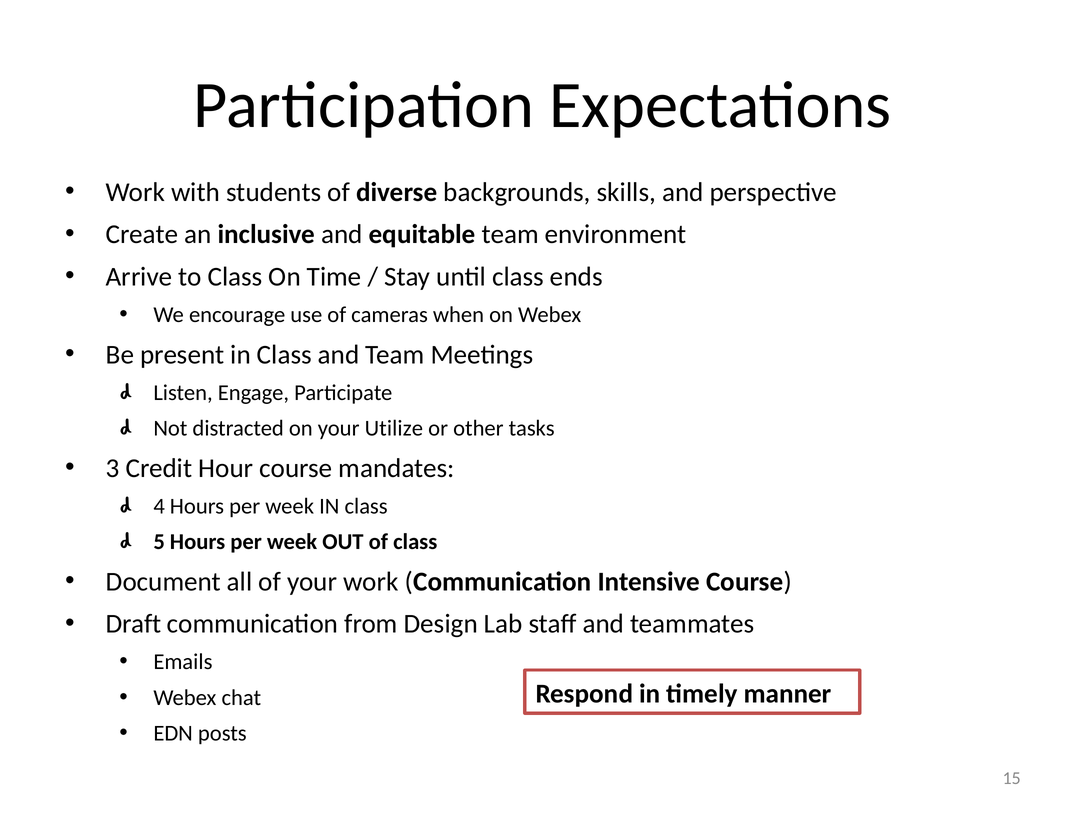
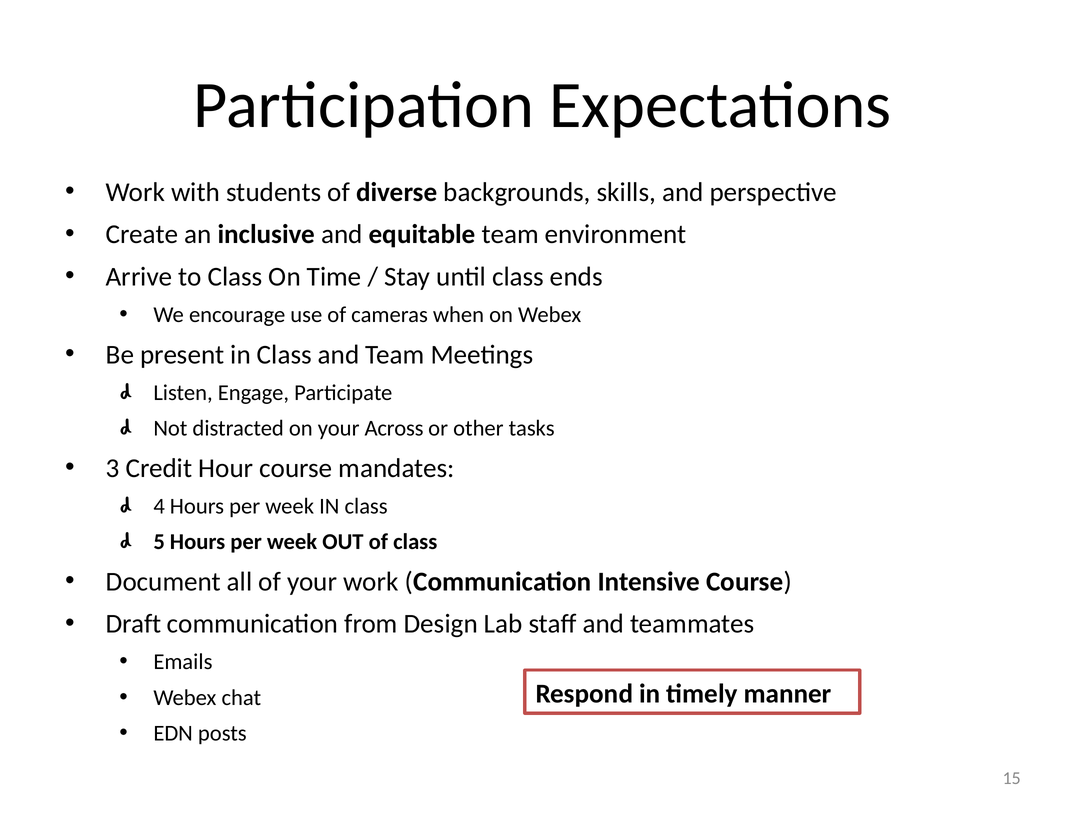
Utilize: Utilize -> Across (394, 428)
